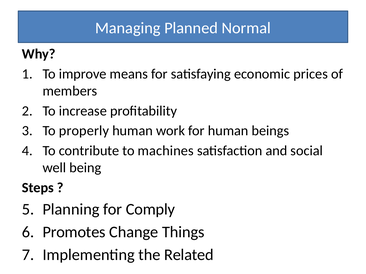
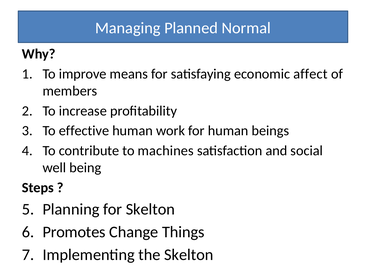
prices: prices -> affect (311, 74)
properly: properly -> effective (84, 131)
for Comply: Comply -> Skelton (150, 210)
the Related: Related -> Skelton (189, 255)
